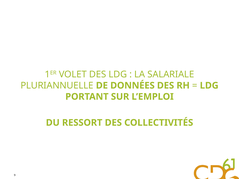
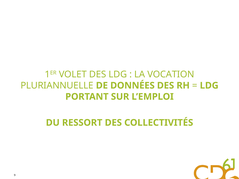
SALARIALE: SALARIALE -> VOCATION (171, 74)
